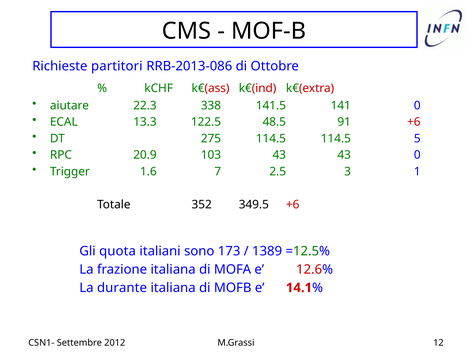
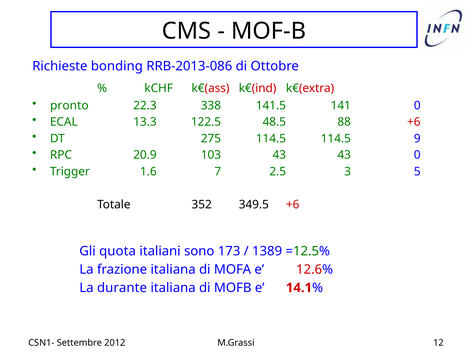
partitori: partitori -> bonding (117, 66)
aiutare: aiutare -> pronto (69, 105)
91: 91 -> 88 (344, 122)
5: 5 -> 9 (417, 138)
1: 1 -> 5 (417, 172)
